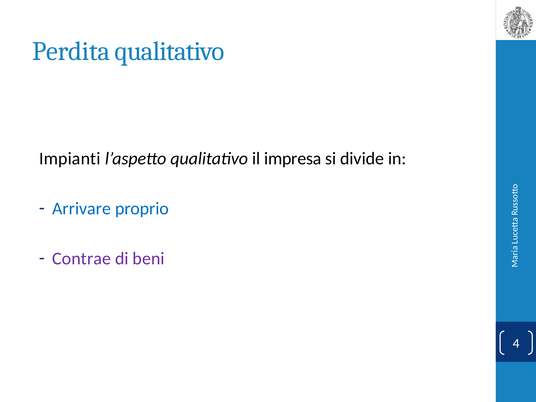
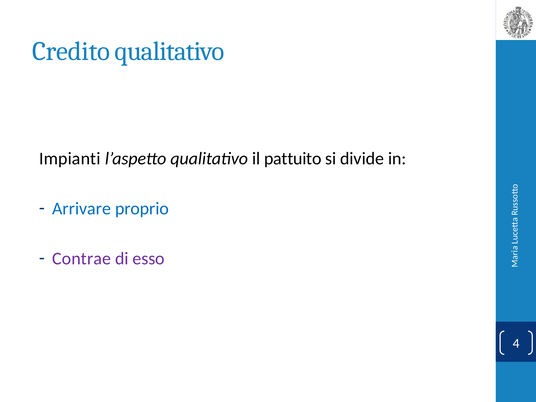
Perdita: Perdita -> Credito (71, 51)
impresa: impresa -> pattuito (293, 158)
beni: beni -> esso (149, 258)
